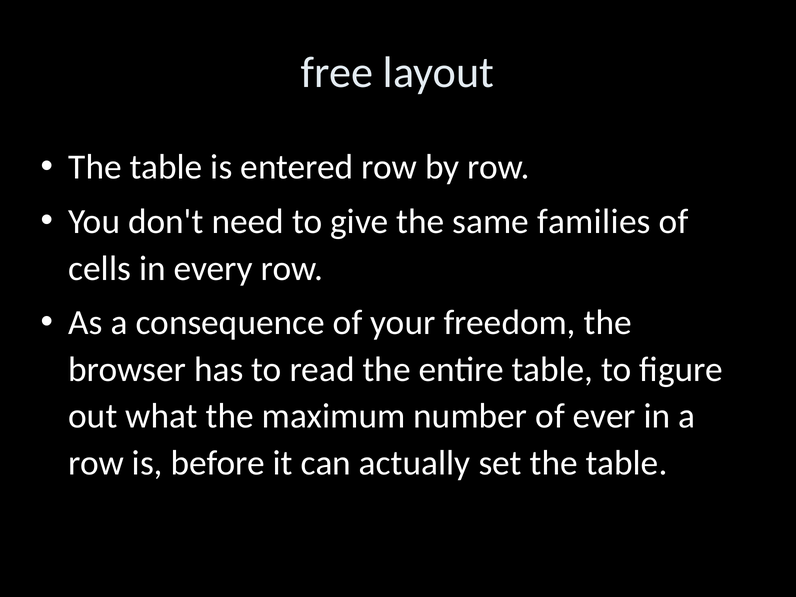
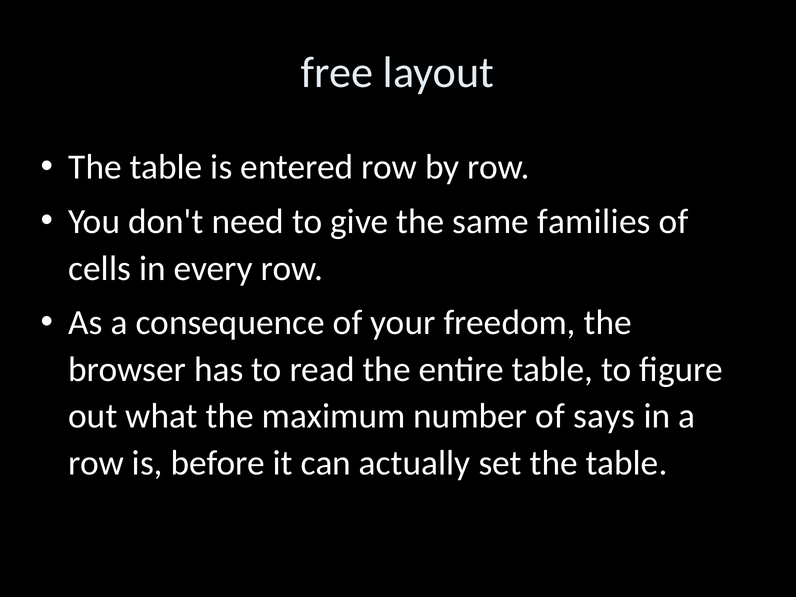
ever: ever -> says (604, 416)
